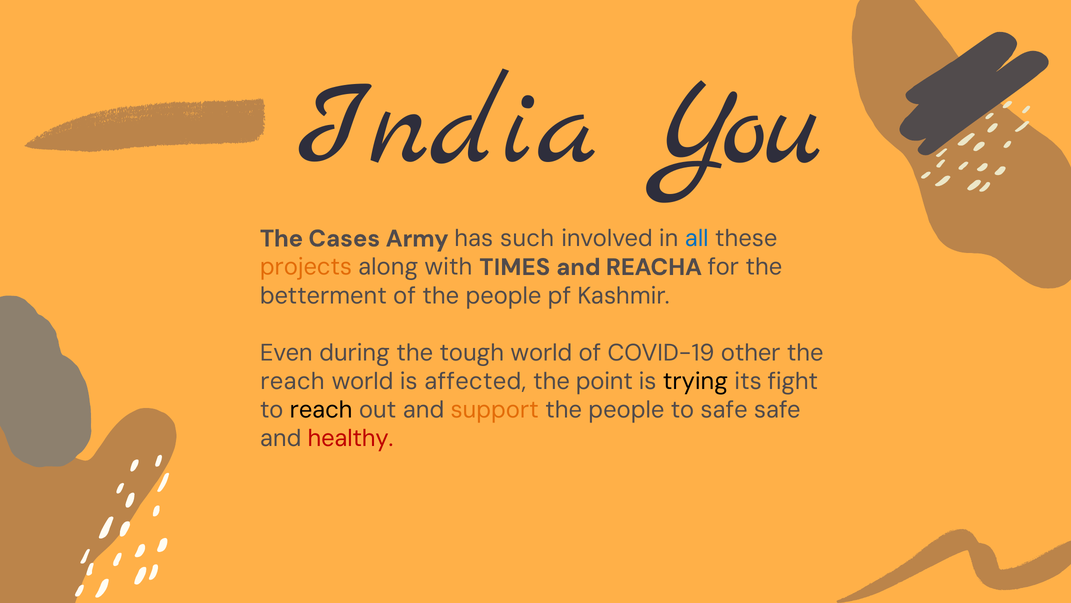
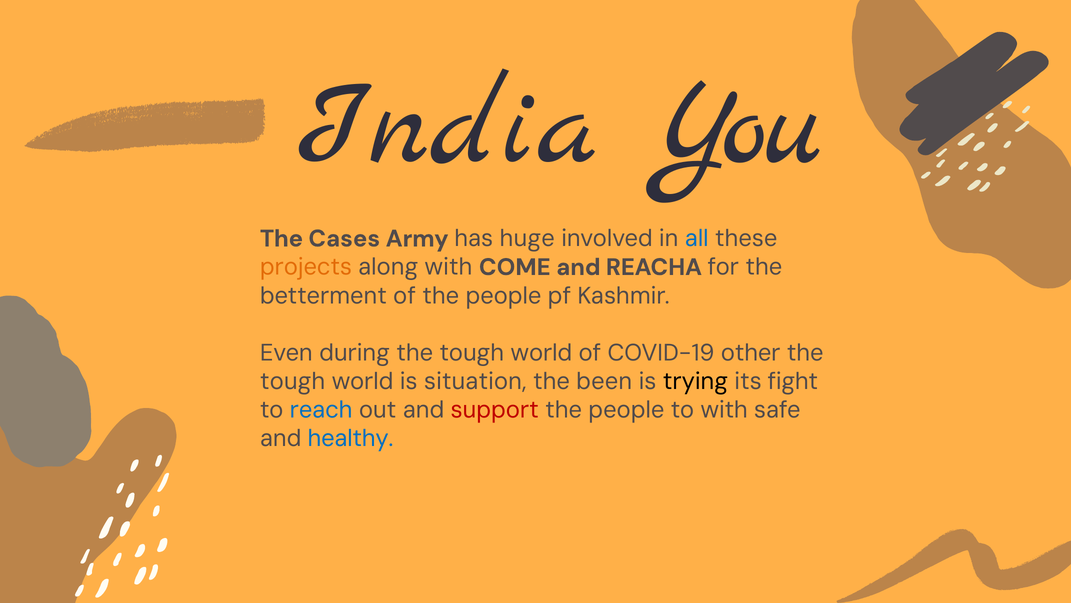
such: such -> huge (527, 238)
TIMES: TIMES -> COME (515, 267)
reach: reach -> tough (293, 381)
affected: affected -> situation (475, 381)
point: point -> been (604, 381)
reach colour: black -> blue (321, 410)
support colour: orange -> red (495, 410)
to safe: safe -> with (724, 410)
healthy colour: red -> blue (350, 438)
